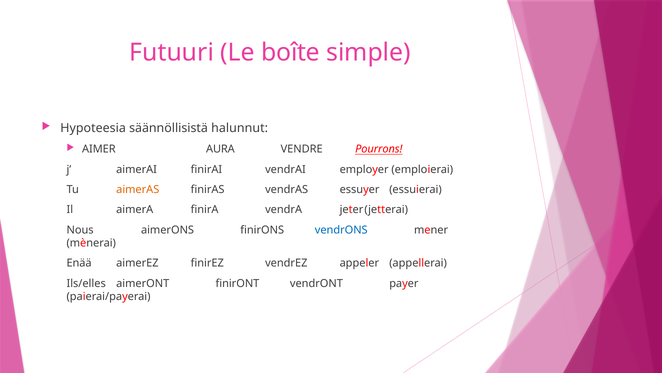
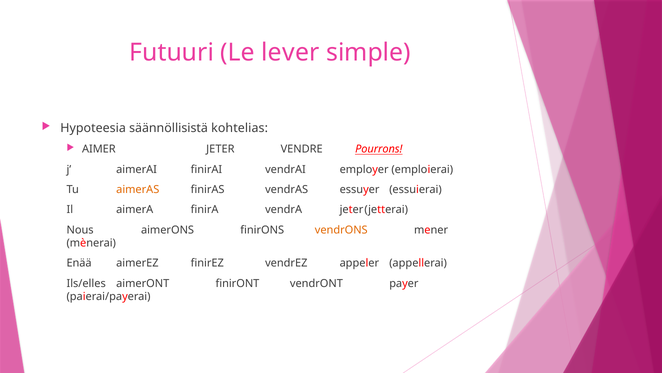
boîte: boîte -> lever (290, 52)
halunnut: halunnut -> kohtelias (240, 128)
AURA: AURA -> JETER (220, 149)
vendrONS colour: blue -> orange (341, 230)
